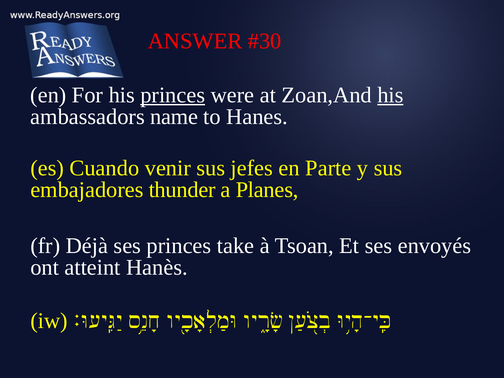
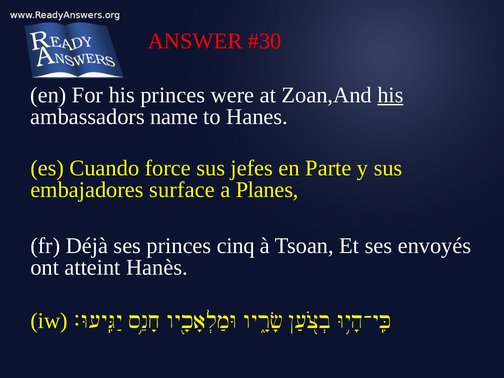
princes underline: present -> none (173, 95)
venir: venir -> force (168, 168)
thunder: thunder -> surface (182, 190)
take: take -> cinq (236, 246)
